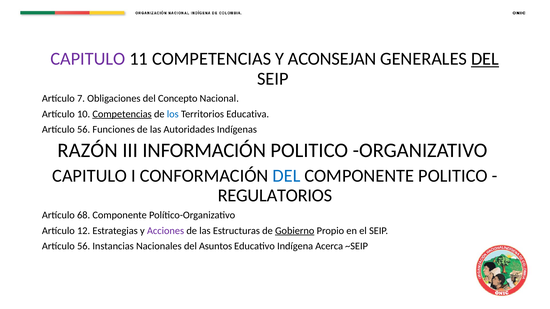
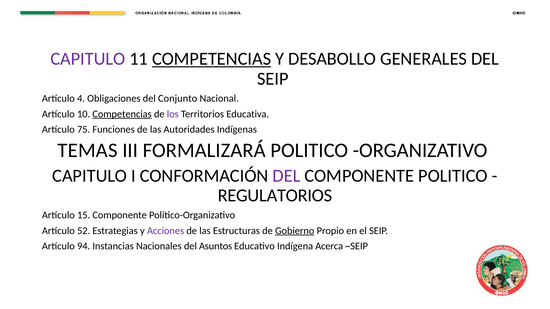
COMPETENCIAS underline: none -> present (212, 59)
ACONSEJAN: ACONSEJAN -> DESABOLLO (332, 59)
DEL underline: present -> none (485, 59)
7: 7 -> 4 (81, 99)
Concepto: Concepto -> Conjunto (178, 99)
los colour: blue -> purple (173, 114)
56: 56 -> 75 (84, 130)
RAZÓN: RAZÓN -> TEMAS (88, 150)
INFORMACIÓN: INFORMACIÓN -> FORMALIZARÁ (204, 150)
DEL colour: blue -> purple (286, 176)
68: 68 -> 15 (84, 216)
12: 12 -> 52 (84, 231)
56: 56 -> 94 (84, 246)
